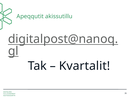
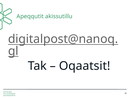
Kvartalit: Kvartalit -> Oqaatsit (85, 66)
